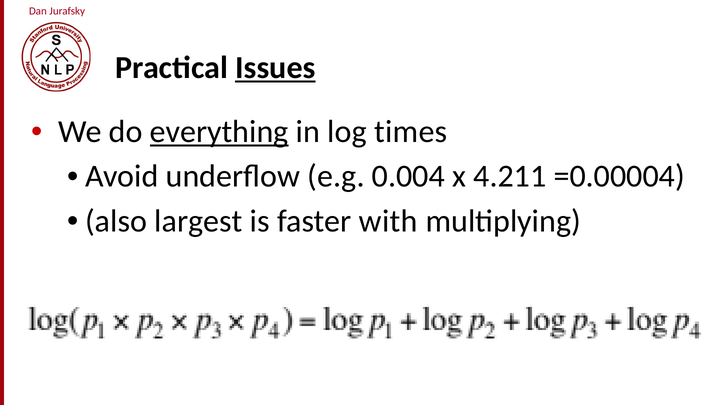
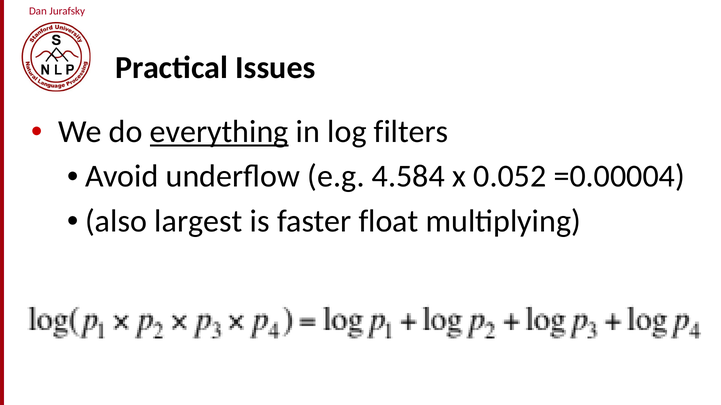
Issues underline: present -> none (275, 68)
times: times -> filters (411, 132)
0.004: 0.004 -> 4.584 (408, 177)
4.211: 4.211 -> 0.052 (510, 177)
with: with -> float (388, 221)
